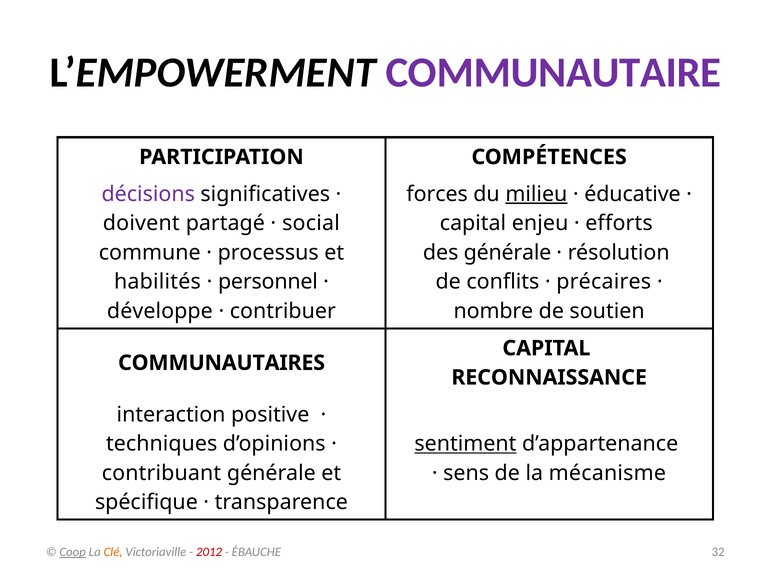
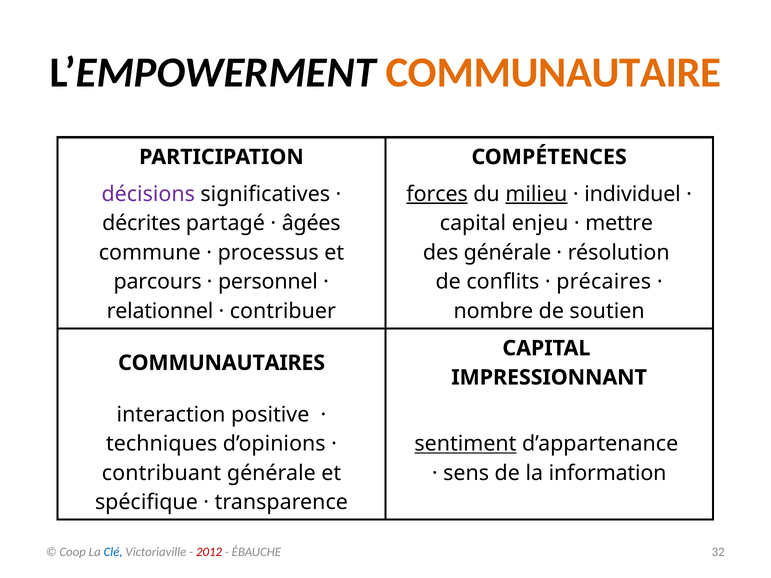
COMMUNAUTAIRE colour: purple -> orange (553, 73)
forces underline: none -> present (437, 194)
éducative: éducative -> individuel (633, 194)
doivent: doivent -> décrites (141, 223)
social: social -> âgées (311, 223)
efforts: efforts -> mettre (619, 223)
habilités: habilités -> parcours (158, 282)
développe: développe -> relationnel (160, 311)
RECONNAISSANCE: RECONNAISSANCE -> IMPRESSIONNANT (549, 378)
mécanisme: mécanisme -> information (608, 473)
Coop underline: present -> none (73, 552)
Clé colour: orange -> blue (113, 552)
